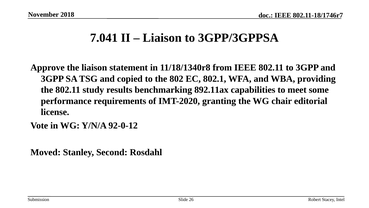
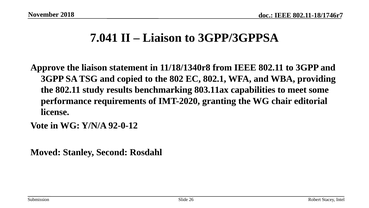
892.11ax: 892.11ax -> 803.11ax (211, 90)
